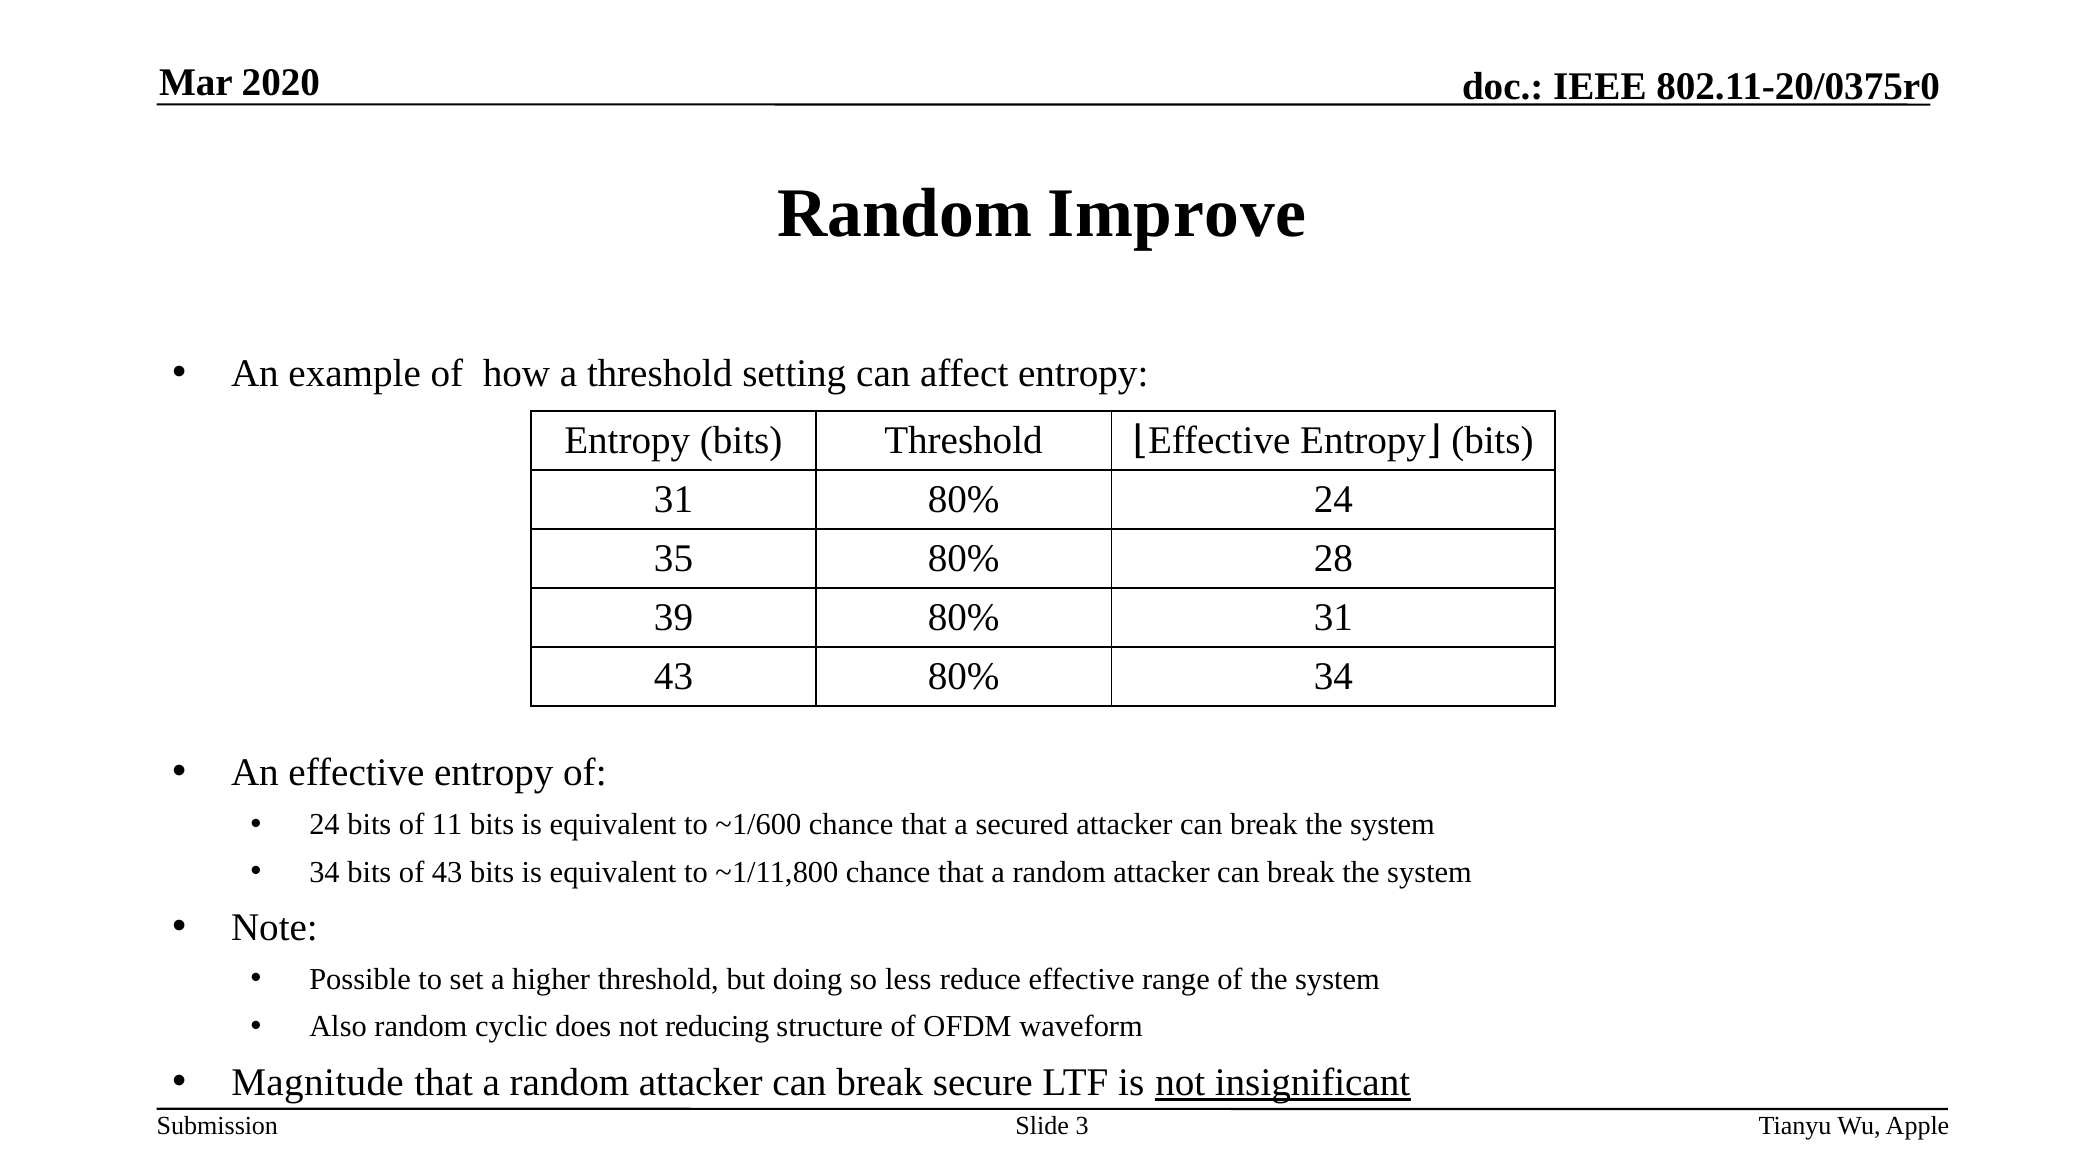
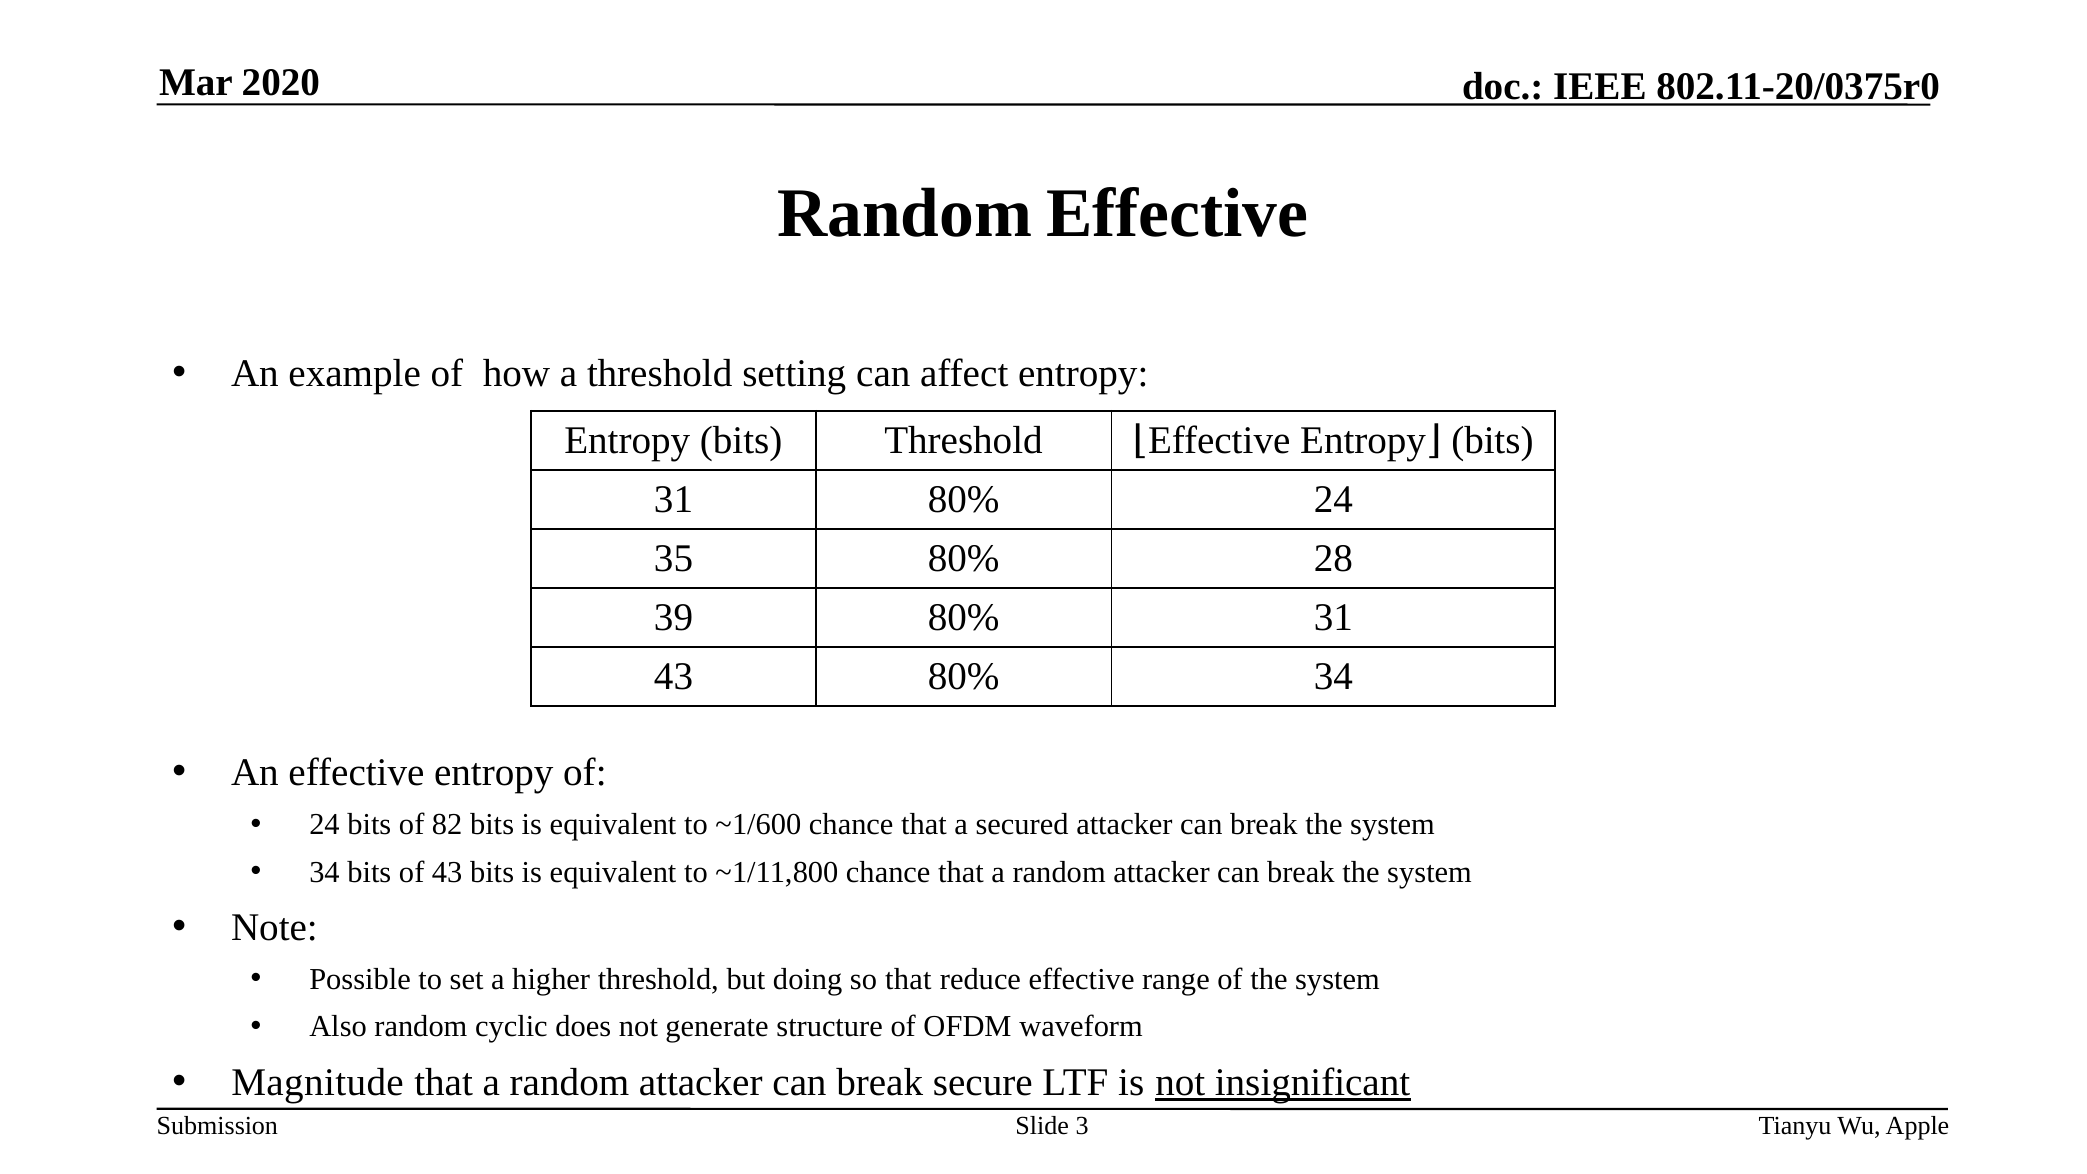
Random Improve: Improve -> Effective (1177, 213)
11: 11 -> 82 (447, 825)
so less: less -> that (908, 979)
reducing: reducing -> generate (717, 1027)
